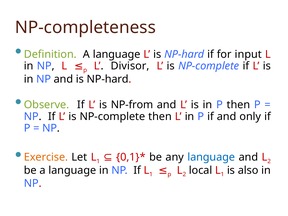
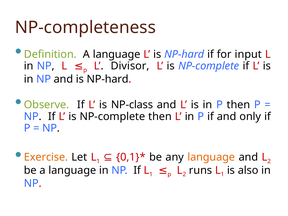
NP-from: NP-from -> NP-class (132, 105)
language colour: blue -> orange (211, 157)
local: local -> runs (201, 170)
